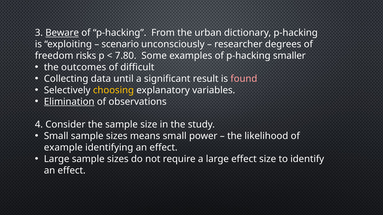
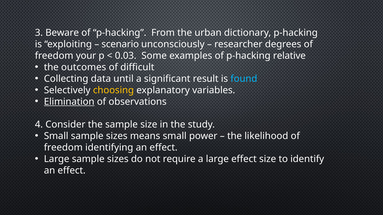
Beware underline: present -> none (62, 33)
risks: risks -> your (86, 56)
7.80: 7.80 -> 0.03 (126, 56)
smaller: smaller -> relative (289, 56)
found colour: pink -> light blue (244, 79)
example: example -> freedom (63, 148)
